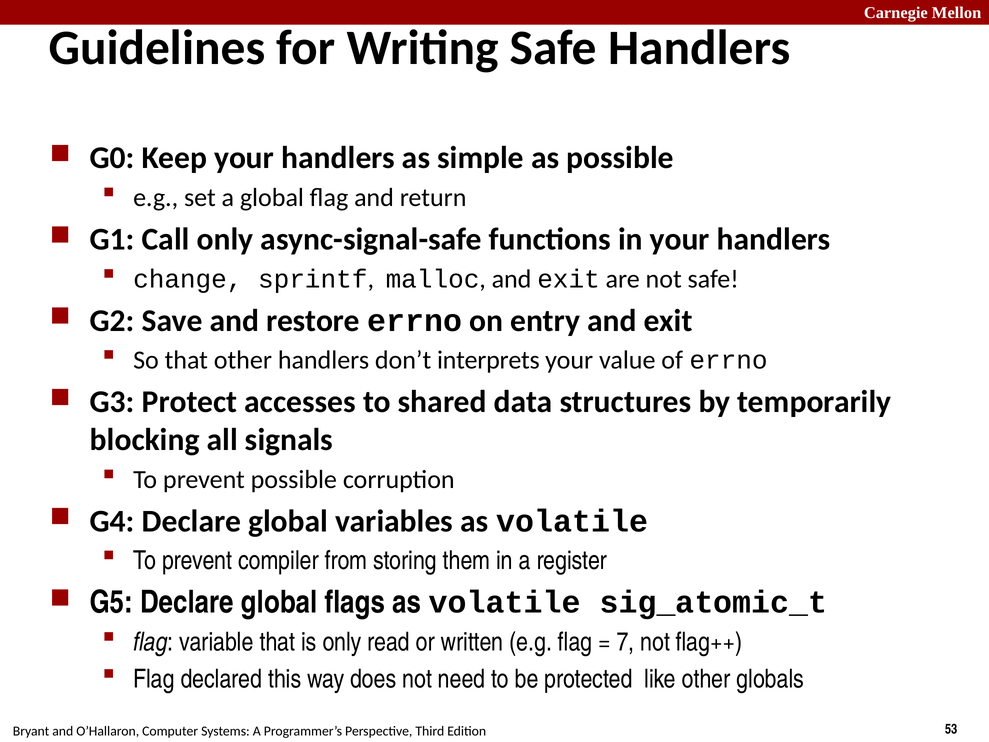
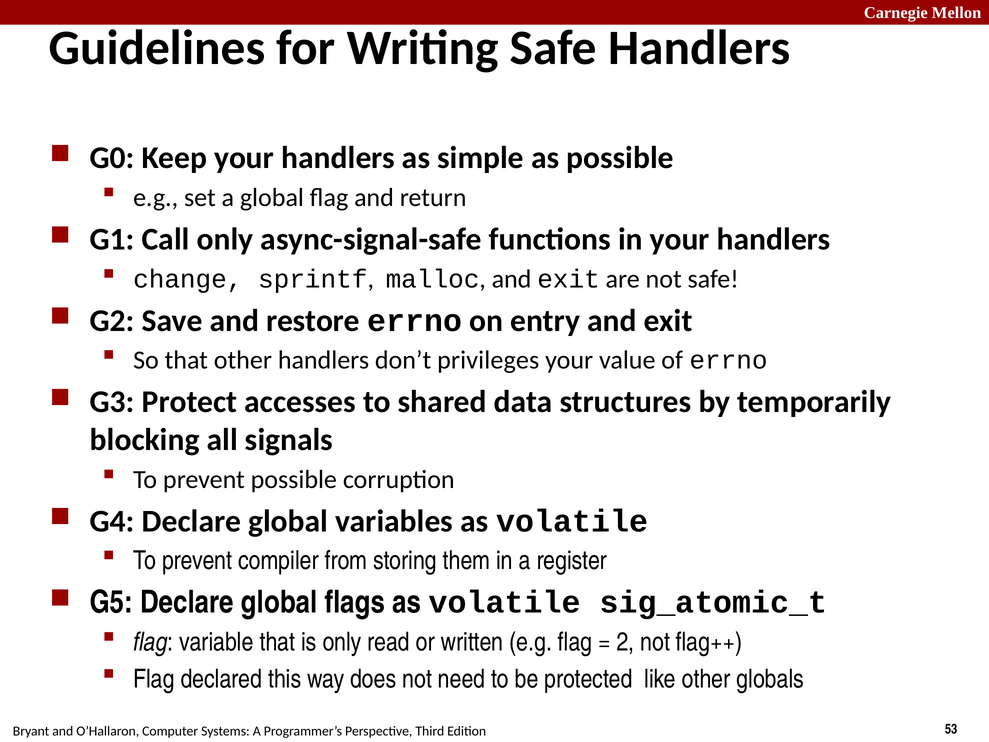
interprets: interprets -> privileges (488, 360)
7: 7 -> 2 (626, 642)
